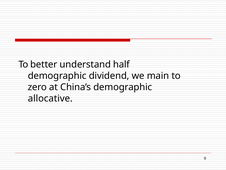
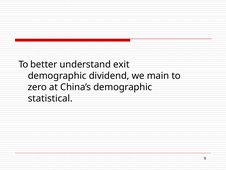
half: half -> exit (121, 64)
allocative: allocative -> statistical (50, 98)
